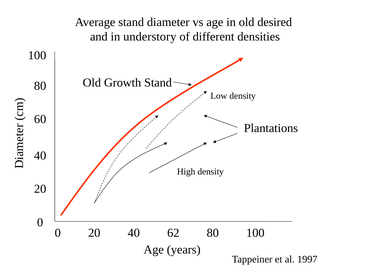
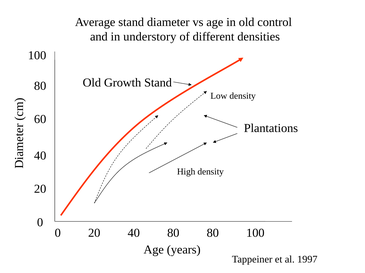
desired: desired -> control (275, 22)
40 62: 62 -> 80 (173, 234)
